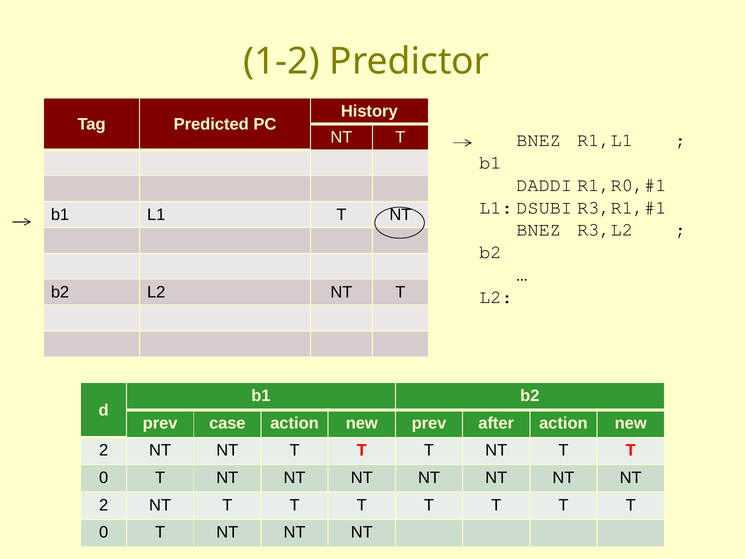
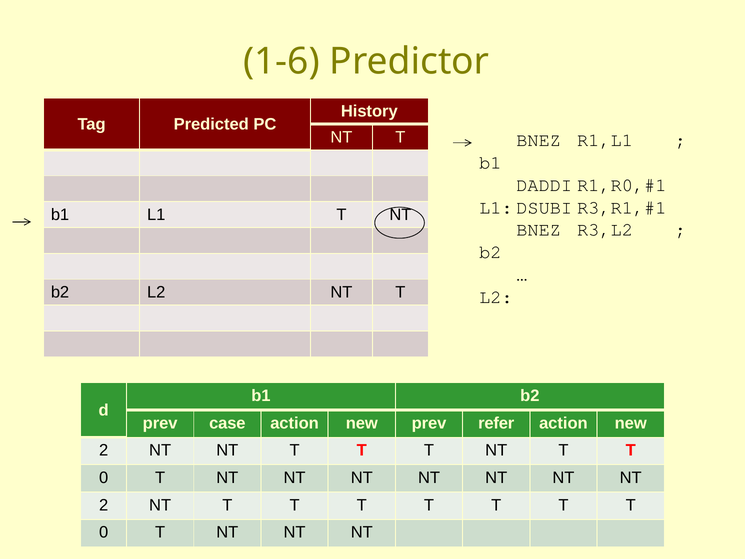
1-2: 1-2 -> 1-6 (281, 62)
after: after -> refer (496, 423)
